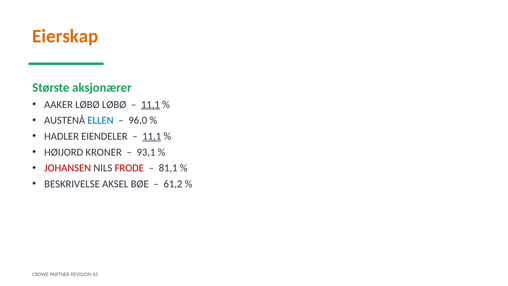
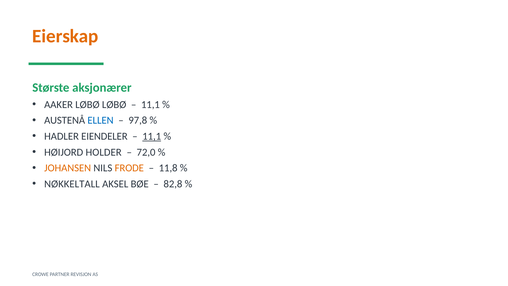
11,1 underline: present -> none (150, 104)
96,0: 96,0 -> 97,8 (138, 120)
KRONER: KRONER -> HOLDER (104, 152)
93,1: 93,1 -> 72,0 (146, 152)
JOHANSEN colour: red -> orange (68, 168)
FRODE colour: red -> orange (129, 168)
81,1: 81,1 -> 11,8 (168, 168)
BESKRIVELSE: BESKRIVELSE -> NØKKELTALL (72, 184)
61,2: 61,2 -> 82,8 (173, 184)
